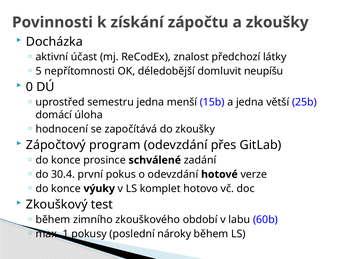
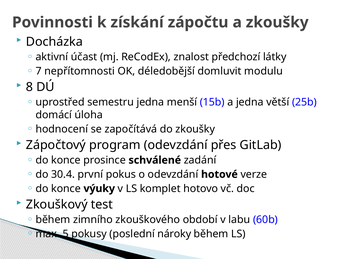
5: 5 -> 7 (39, 71)
neupíšu: neupíšu -> modulu (264, 71)
0: 0 -> 8 (29, 87)
1: 1 -> 5 (66, 234)
